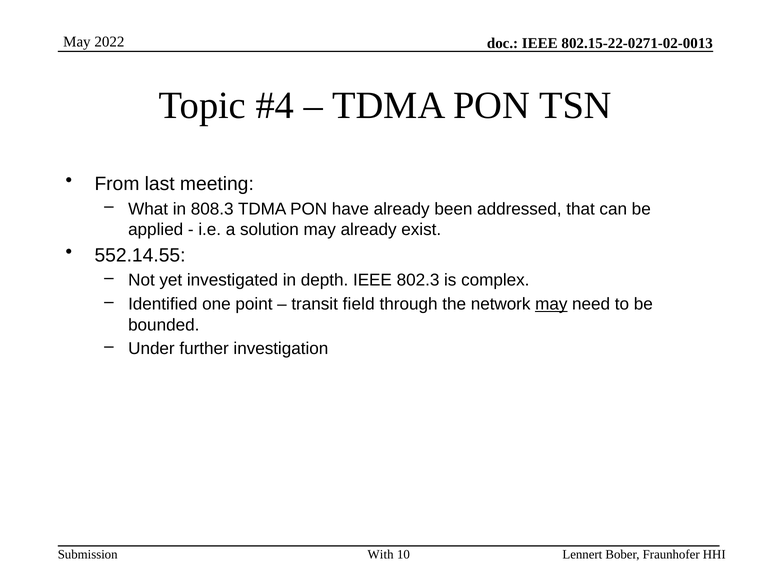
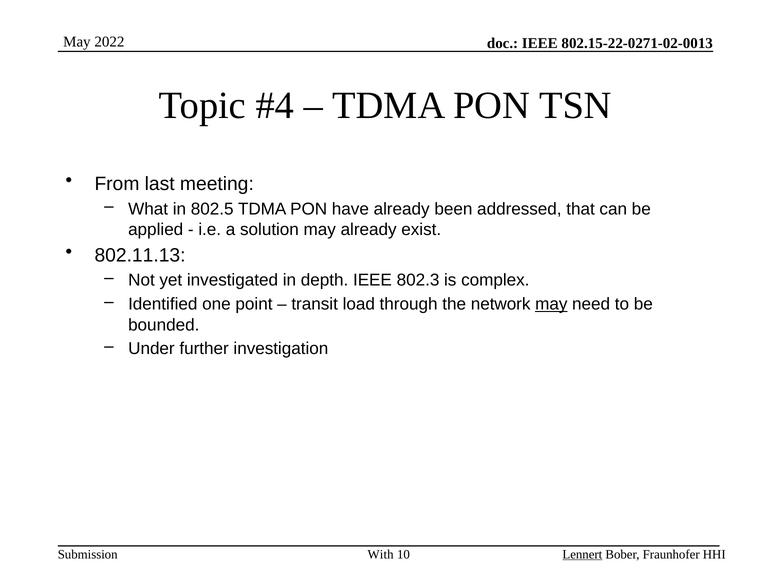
808.3: 808.3 -> 802.5 (212, 209)
552.14.55: 552.14.55 -> 802.11.13 (140, 255)
field: field -> load (359, 304)
Lennert underline: none -> present (582, 555)
